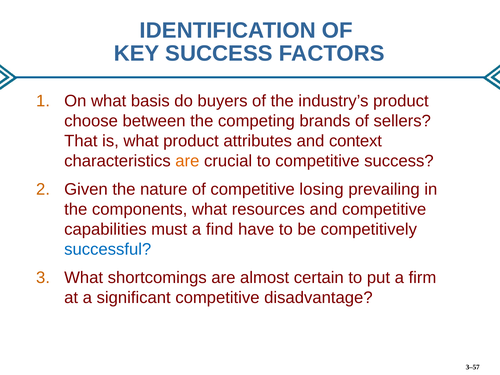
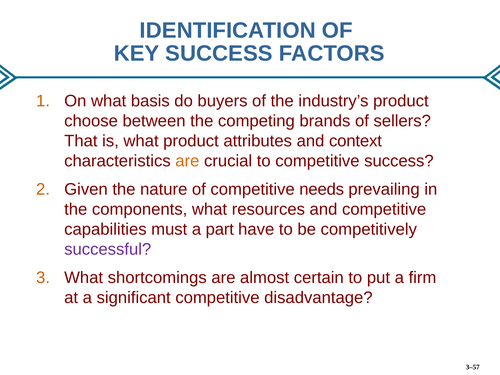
losing: losing -> needs (322, 189)
find: find -> part (220, 229)
successful colour: blue -> purple (108, 249)
